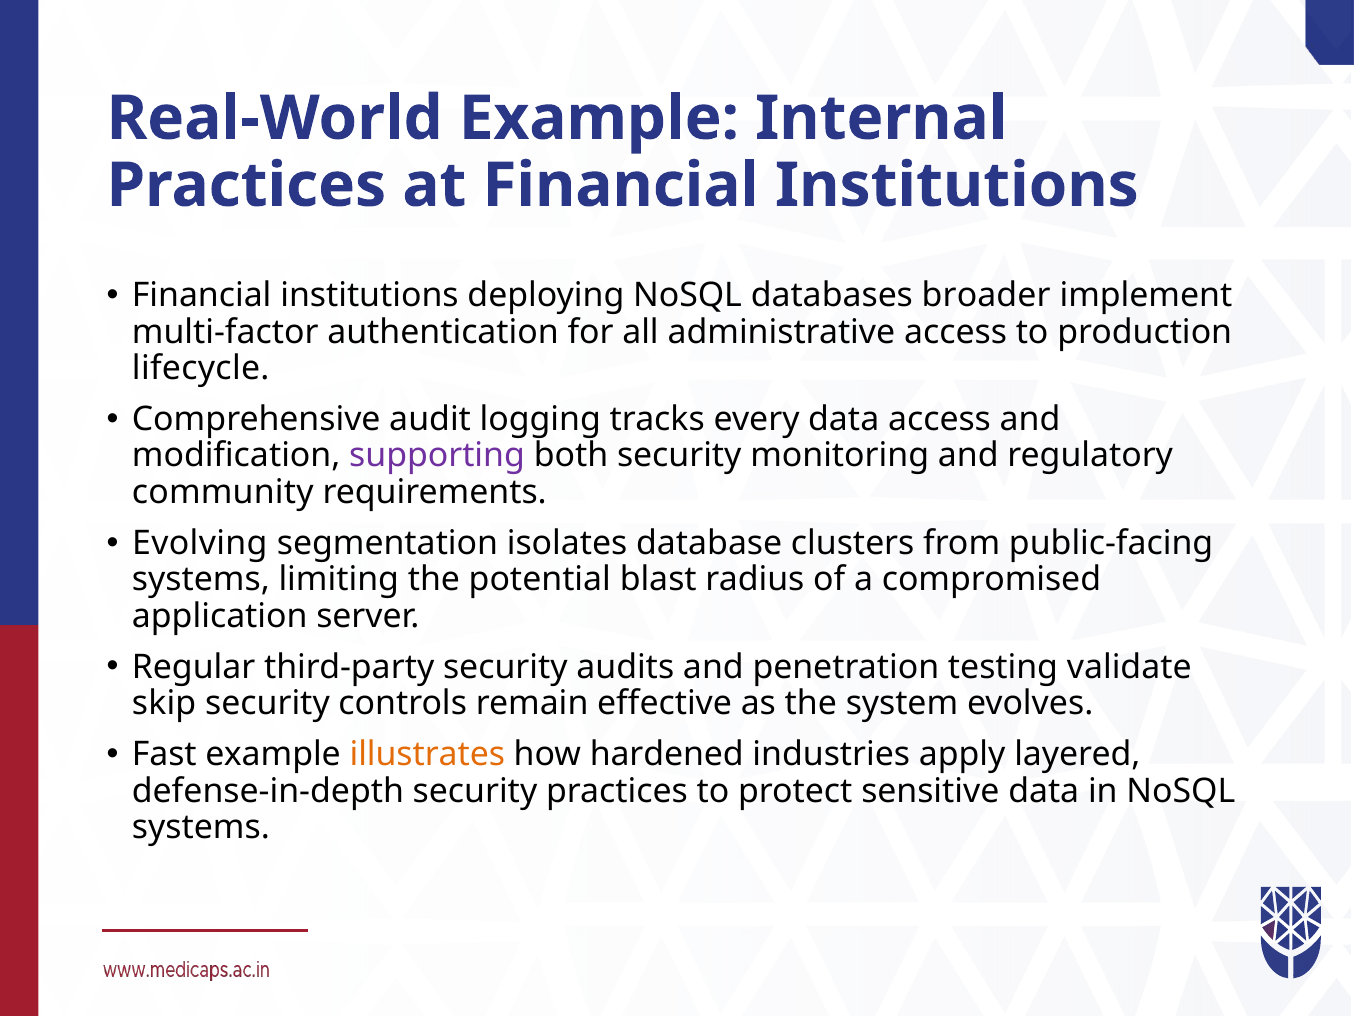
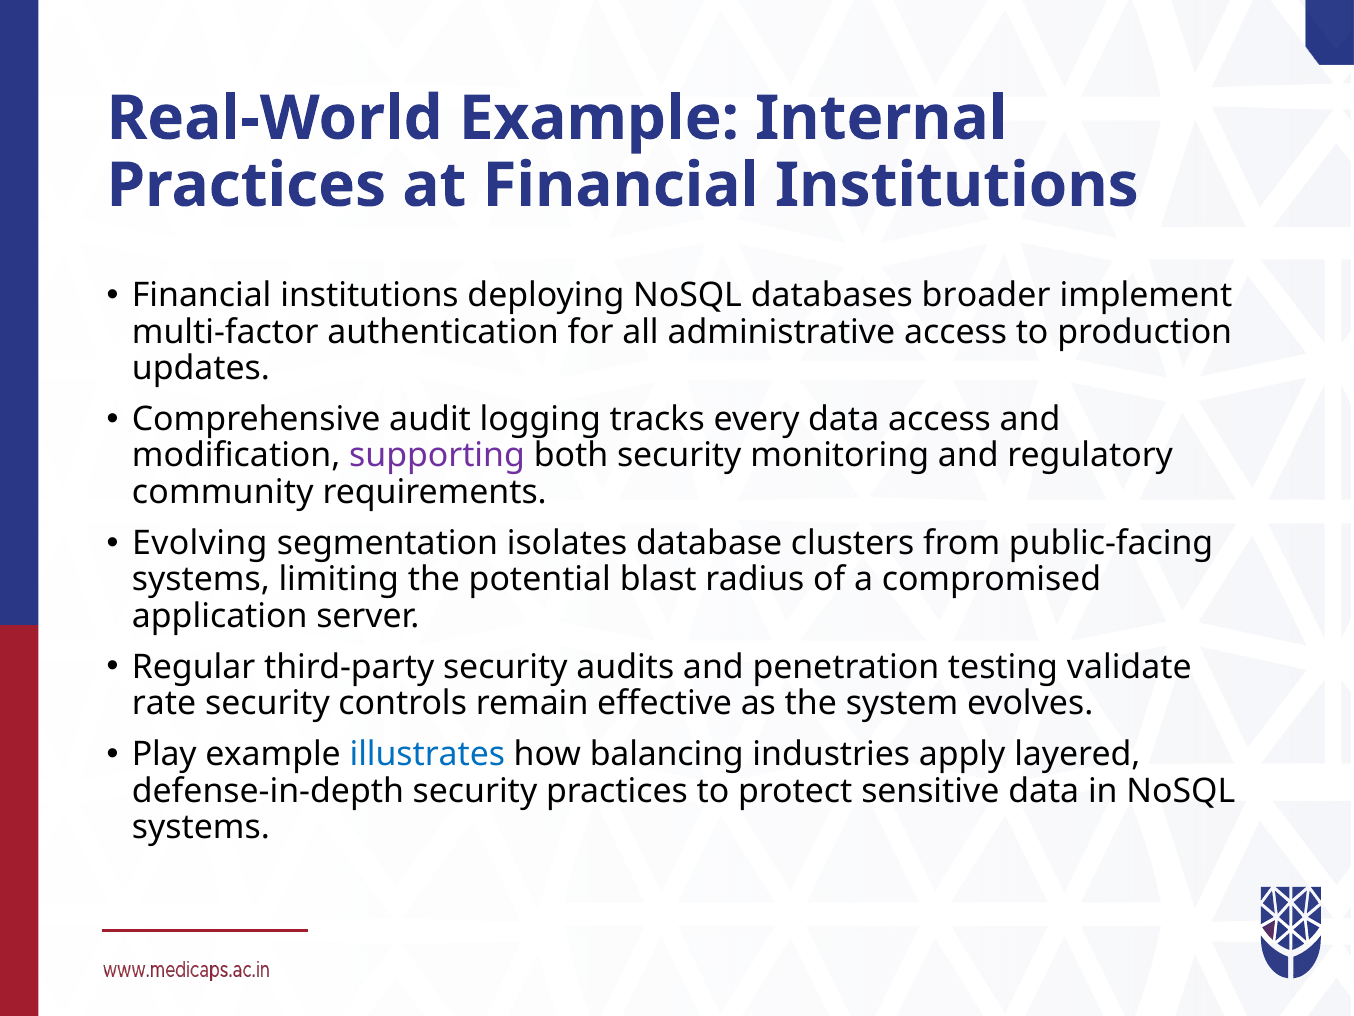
lifecycle: lifecycle -> updates (201, 368)
skip: skip -> rate (164, 703)
Fast: Fast -> Play (164, 754)
illustrates colour: orange -> blue (427, 754)
hardened: hardened -> balancing (667, 754)
